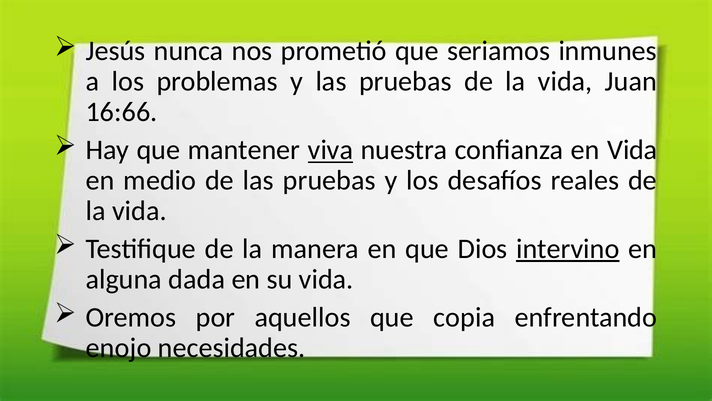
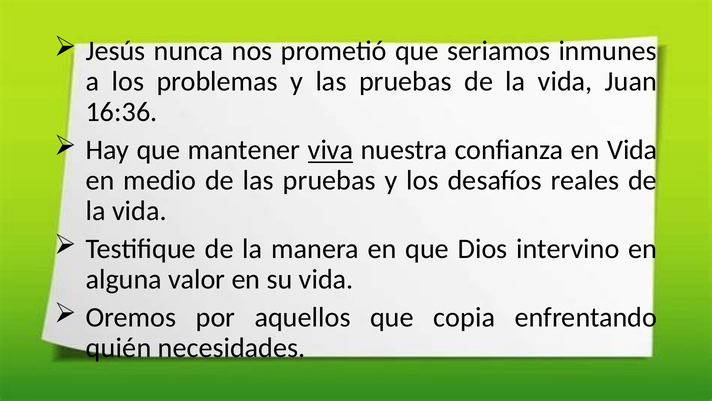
16:66: 16:66 -> 16:36 (122, 112)
intervino underline: present -> none (568, 249)
dada: dada -> valor (197, 279)
enojo: enojo -> quién (119, 347)
